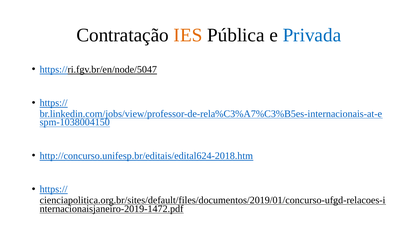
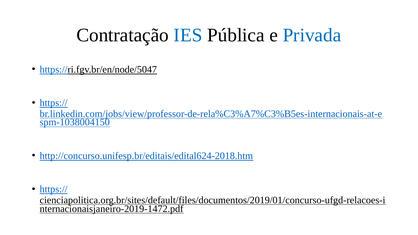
IES colour: orange -> blue (188, 35)
